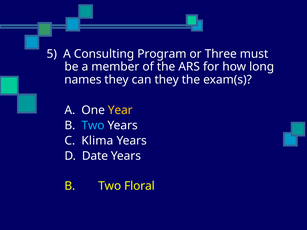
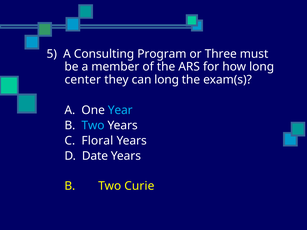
names: names -> center (83, 80)
can they: they -> long (167, 80)
Year colour: yellow -> light blue (120, 110)
Klima: Klima -> Floral (97, 141)
Floral: Floral -> Curie (139, 186)
